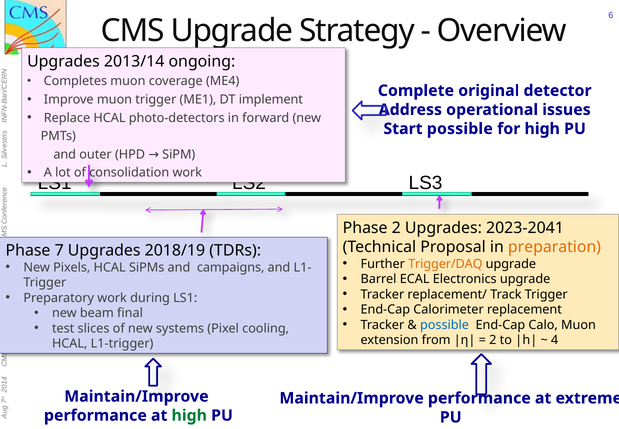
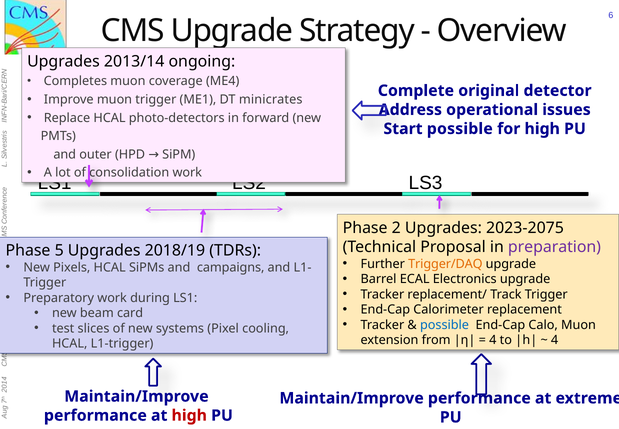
implement: implement -> minicrates (271, 99)
2023-2041: 2023-2041 -> 2023-2075 (525, 228)
preparation colour: orange -> purple (554, 247)
7: 7 -> 5 (59, 250)
final: final -> card (130, 313)
2: 2 -> 4 (493, 340)
high colour: green -> red (189, 415)
